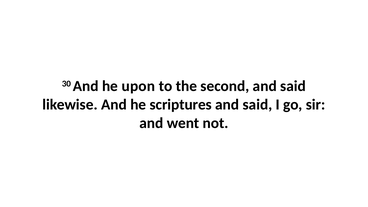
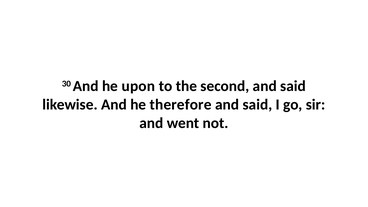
scriptures: scriptures -> therefore (181, 105)
